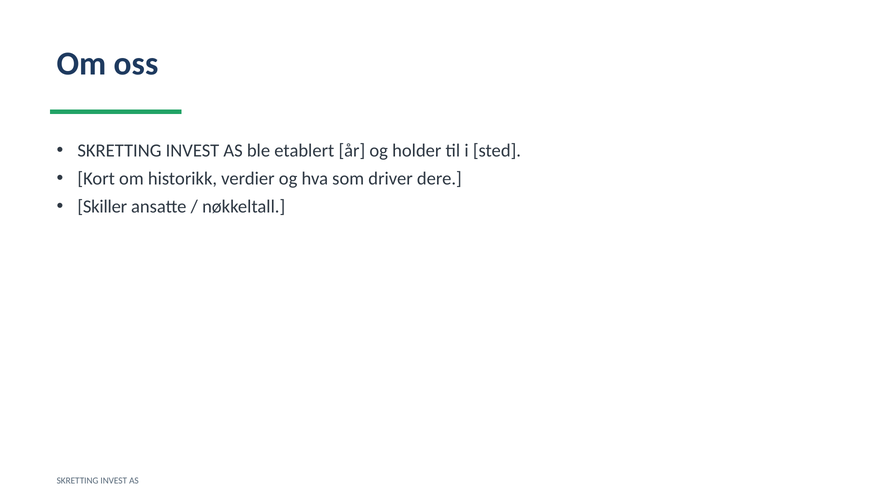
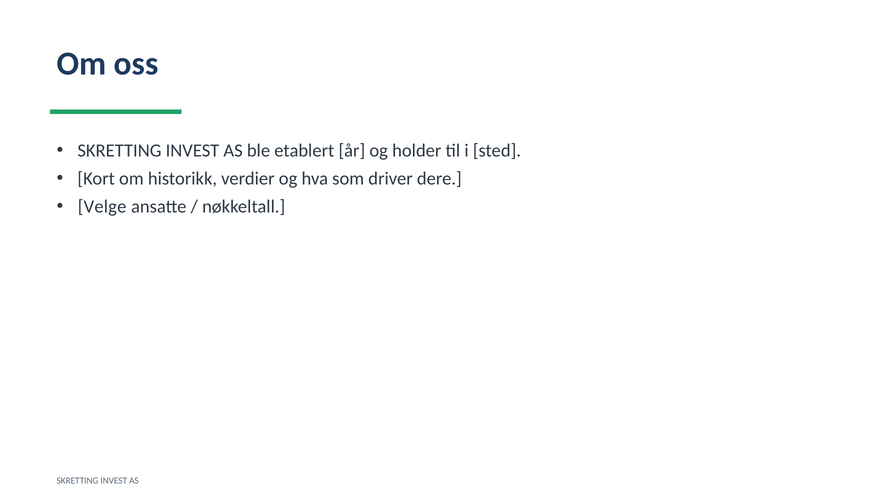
Skiller: Skiller -> Velge (102, 206)
